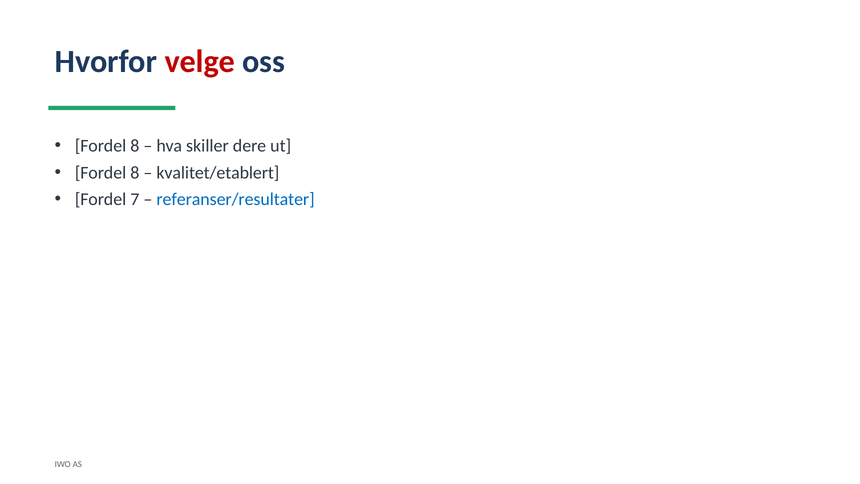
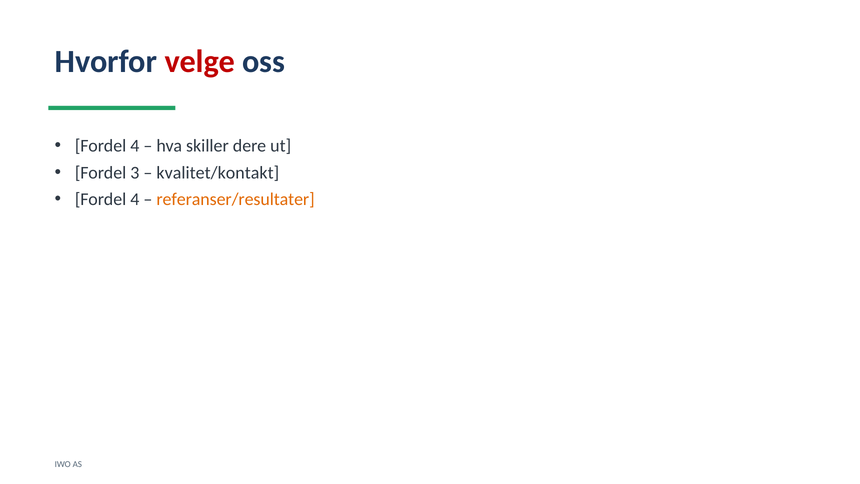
8: 8 -> 4 (135, 146)
8: 8 -> 3 (135, 173)
kvalitet/etablert: kvalitet/etablert -> kvalitet/kontakt (218, 173)
7: 7 -> 4 (135, 199)
referanser/resultater colour: blue -> orange (236, 199)
